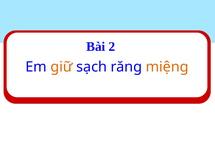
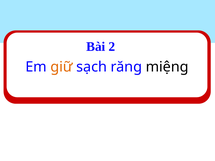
miệng colour: orange -> black (167, 67)
